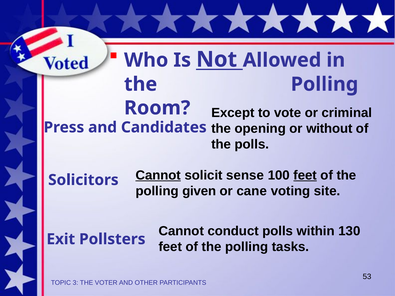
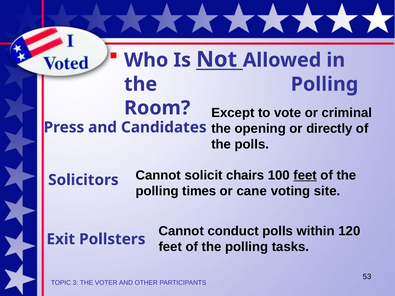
without: without -> directly (329, 129)
Cannot underline: present -> none (158, 175)
sense: sense -> chairs (245, 175)
given: given -> times (199, 191)
130: 130 -> 120 (349, 231)
